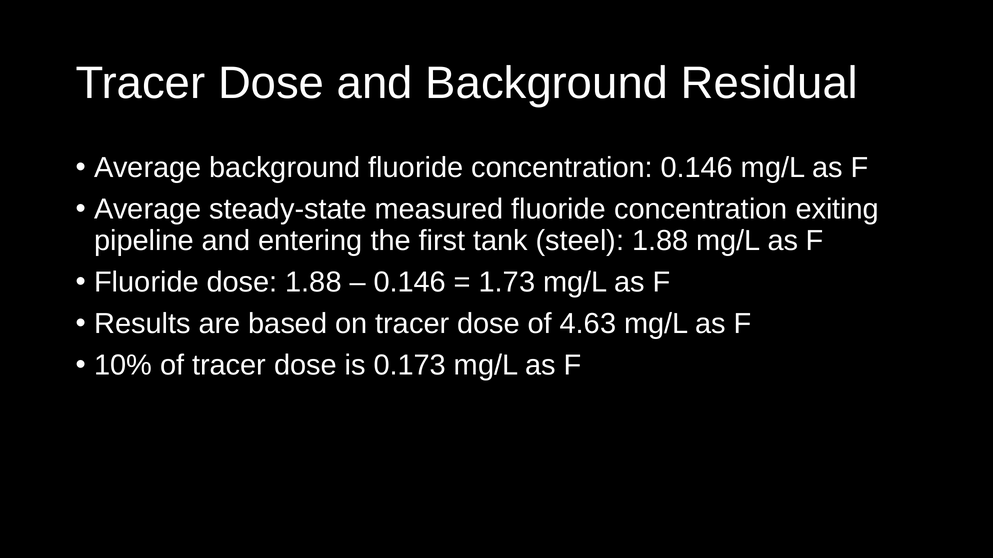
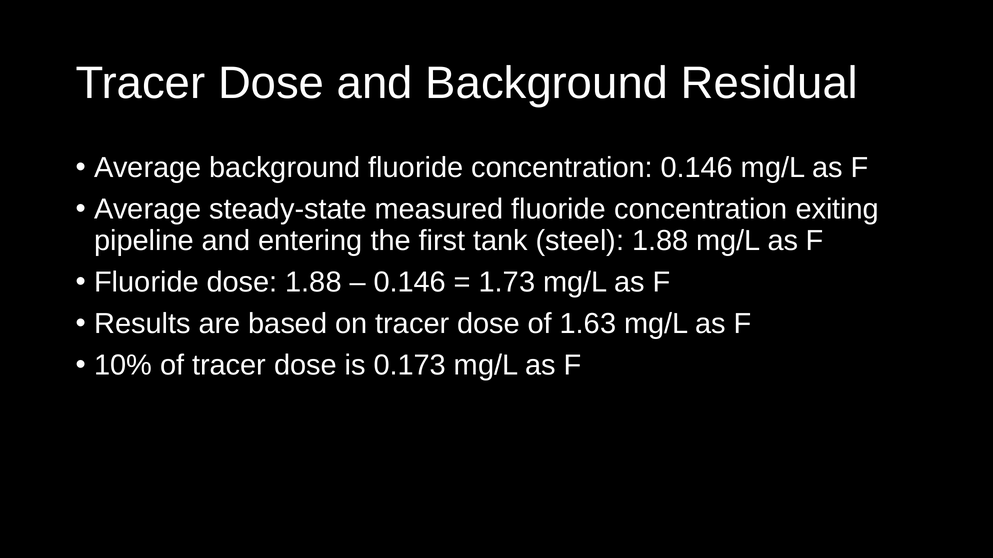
4.63: 4.63 -> 1.63 (588, 324)
